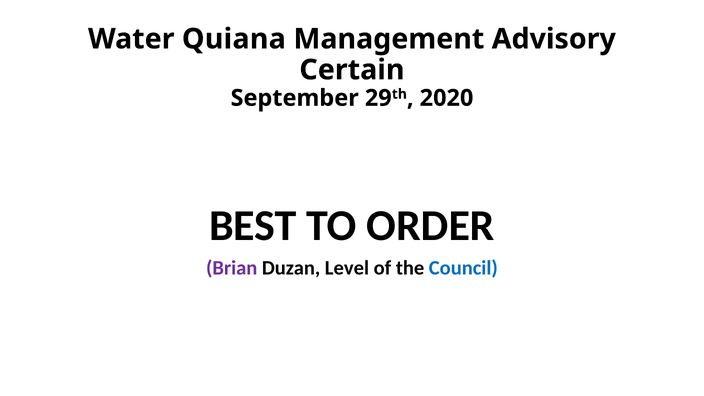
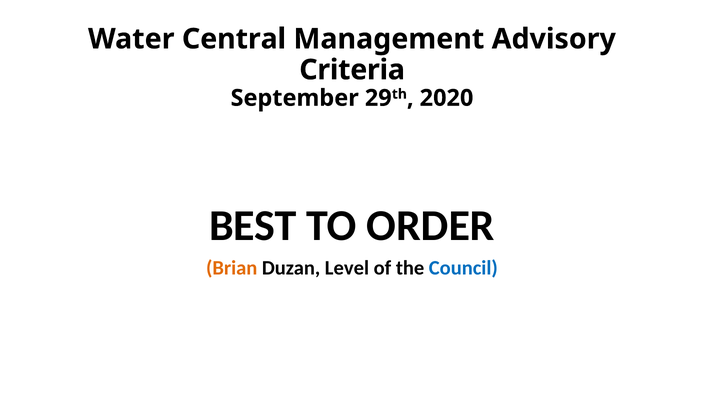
Quiana: Quiana -> Central (234, 39)
Certain: Certain -> Criteria (352, 70)
Brian colour: purple -> orange (232, 268)
